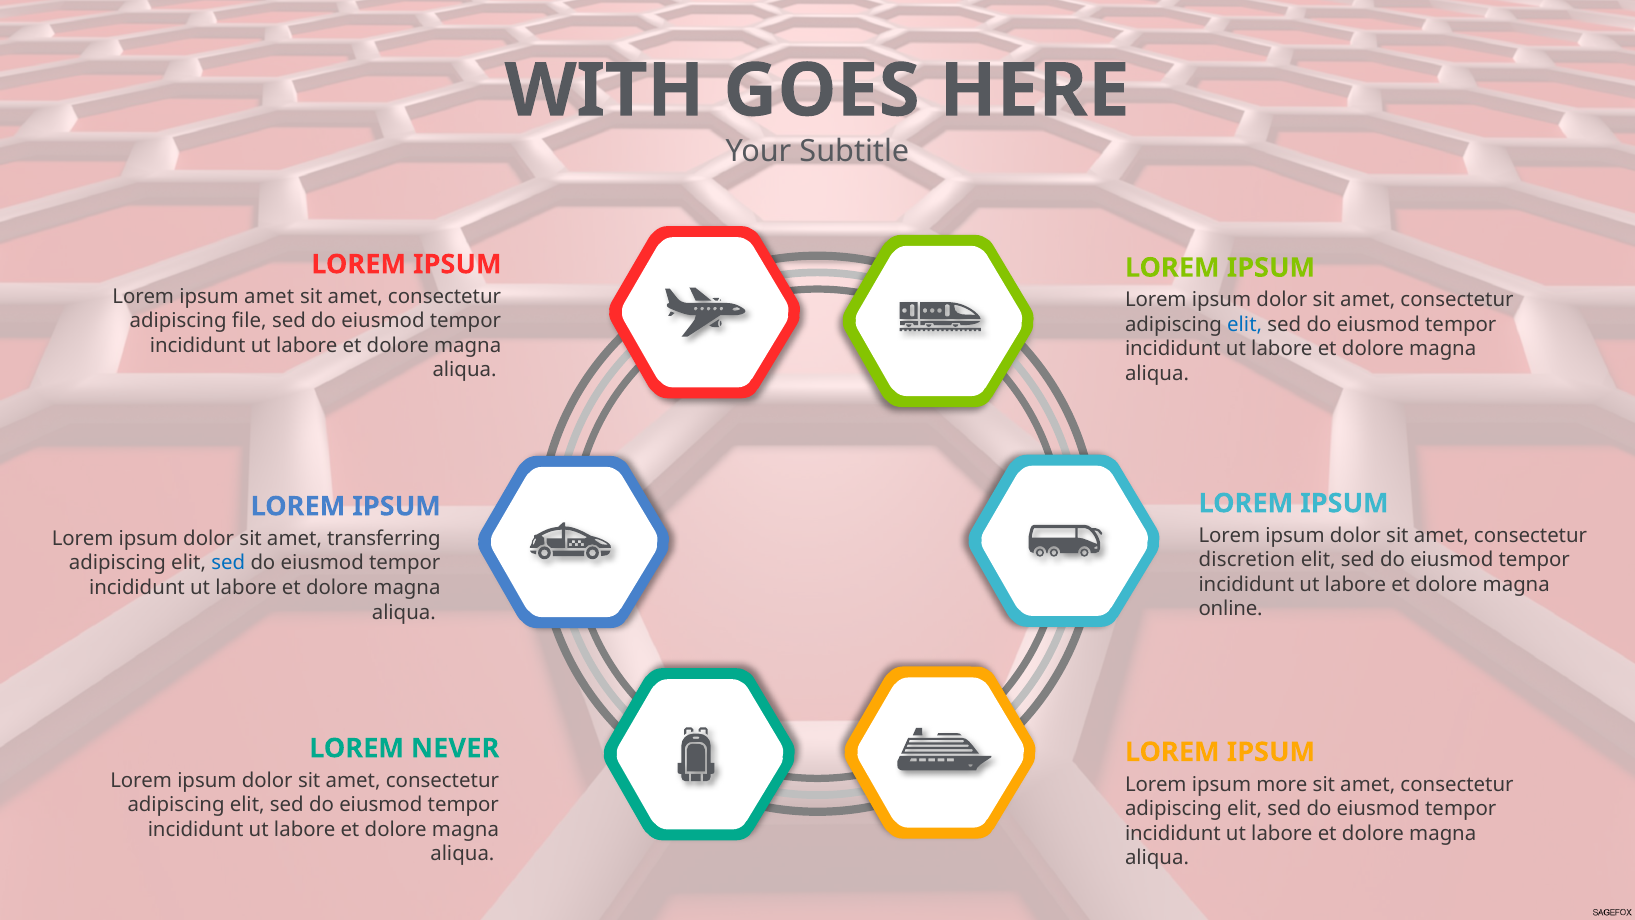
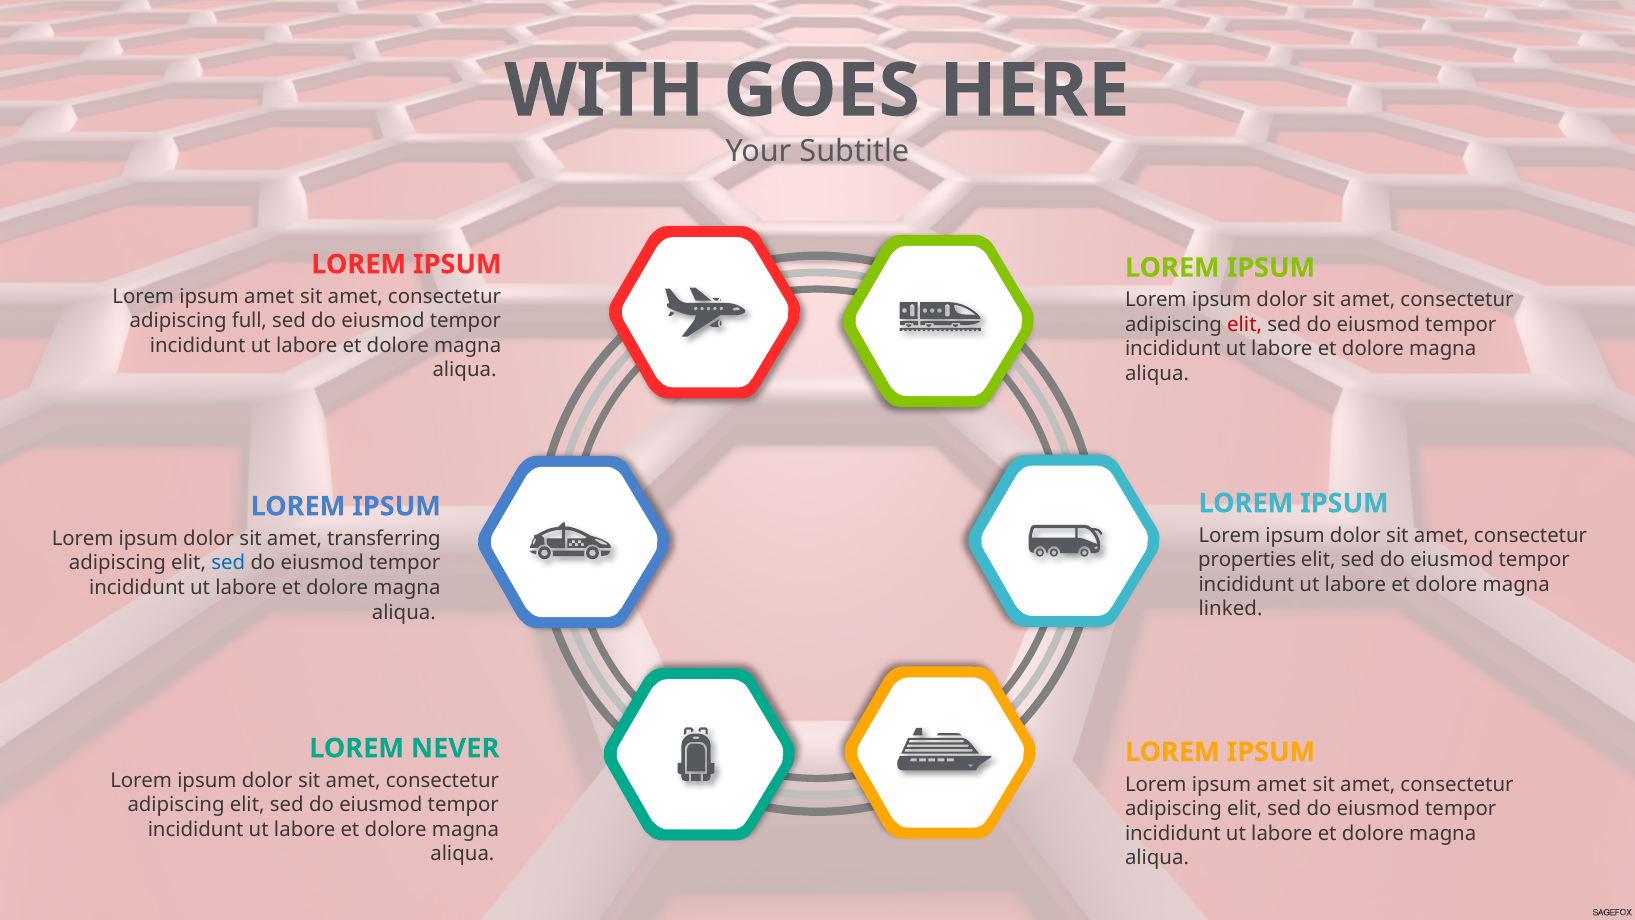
file: file -> full (249, 321)
elit colour: blue -> red (1245, 324)
discretion: discretion -> properties (1247, 560)
online: online -> linked (1231, 609)
more: more -> amet (1282, 784)
